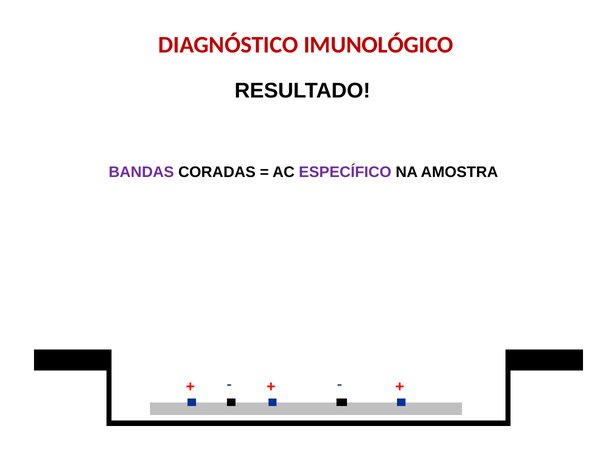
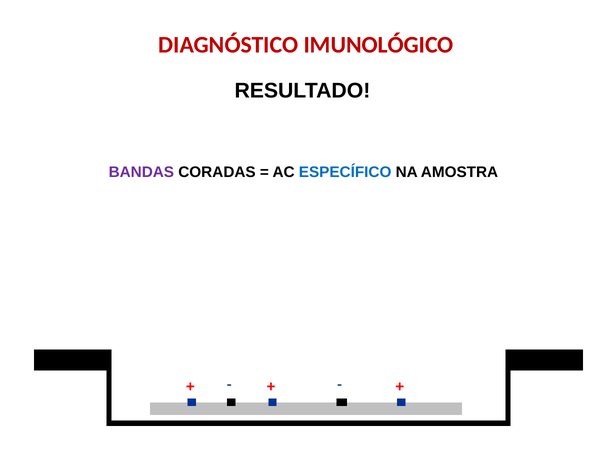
ESPECÍFICO colour: purple -> blue (345, 172)
